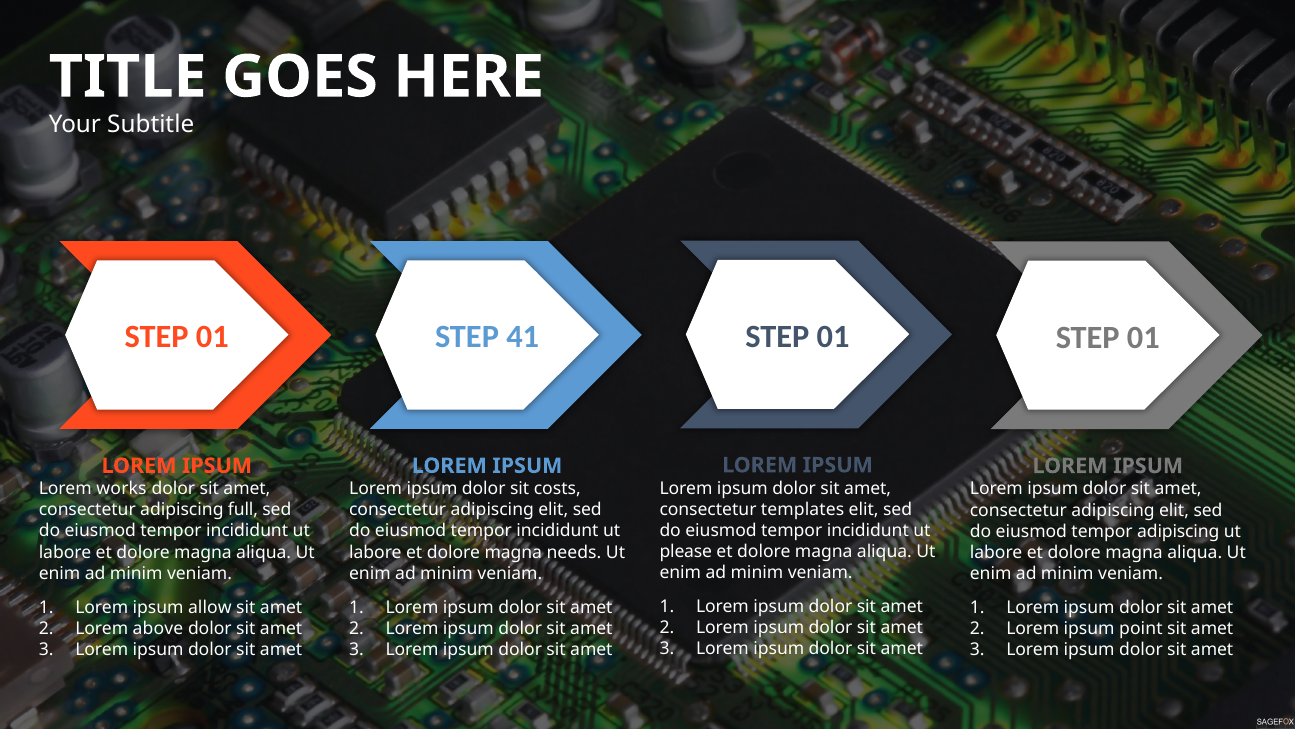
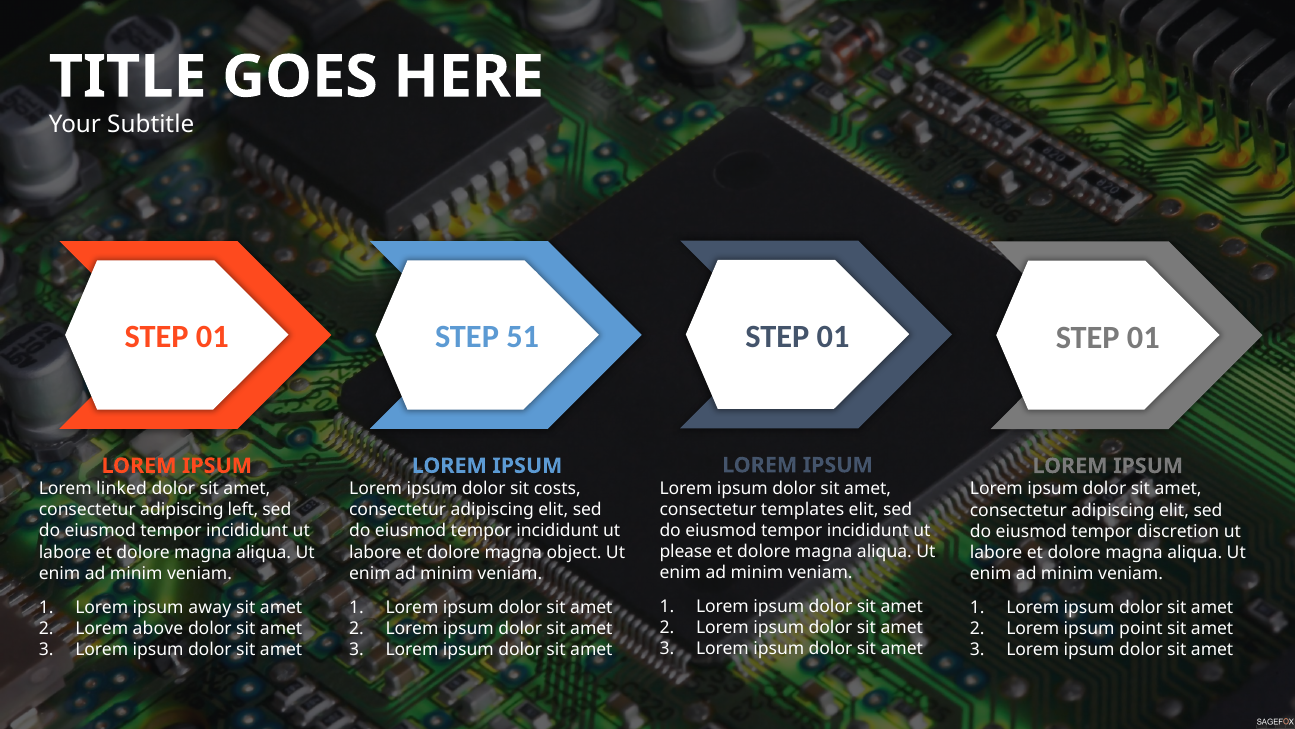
41: 41 -> 51 (523, 337)
works: works -> linked (122, 489)
full: full -> left (243, 510)
tempor adipiscing: adipiscing -> discretion (1178, 531)
needs: needs -> object (574, 552)
allow: allow -> away (210, 607)
